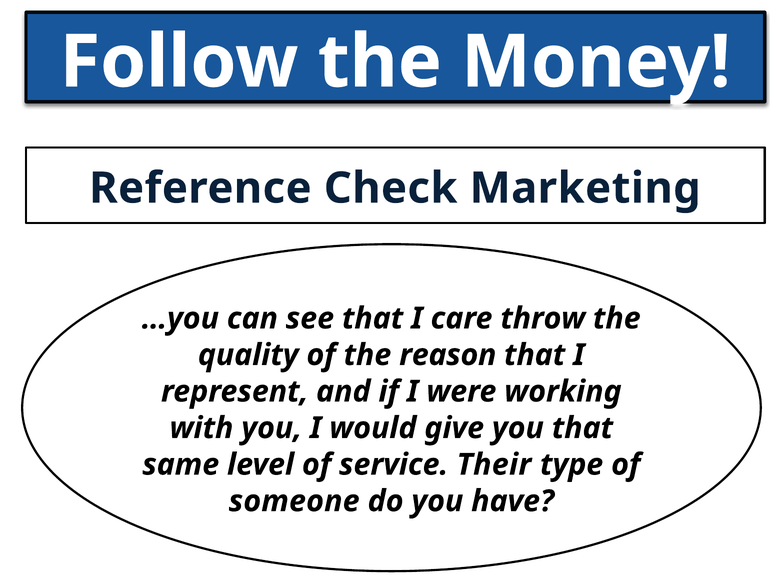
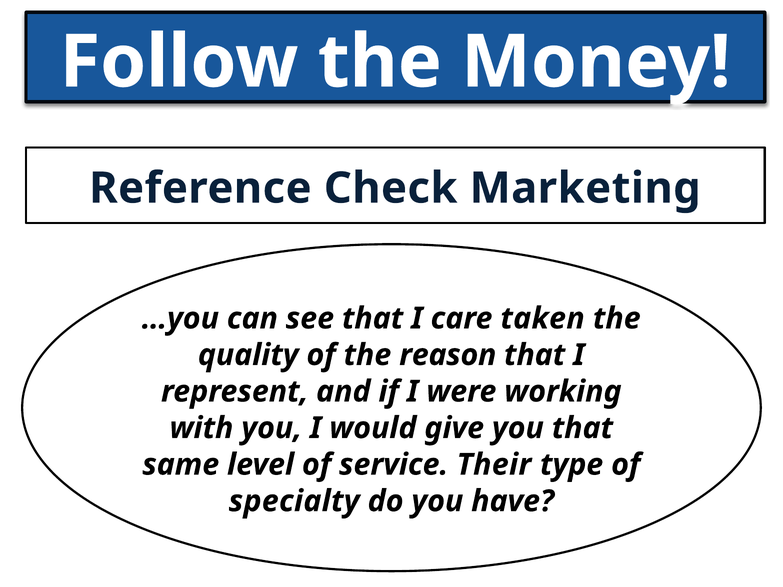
throw: throw -> taken (543, 319)
someone: someone -> specialty (294, 501)
